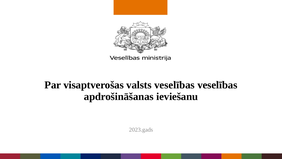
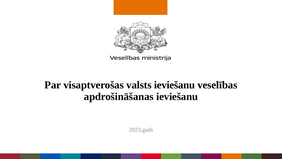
valsts veselības: veselības -> ieviešanu (175, 85)
